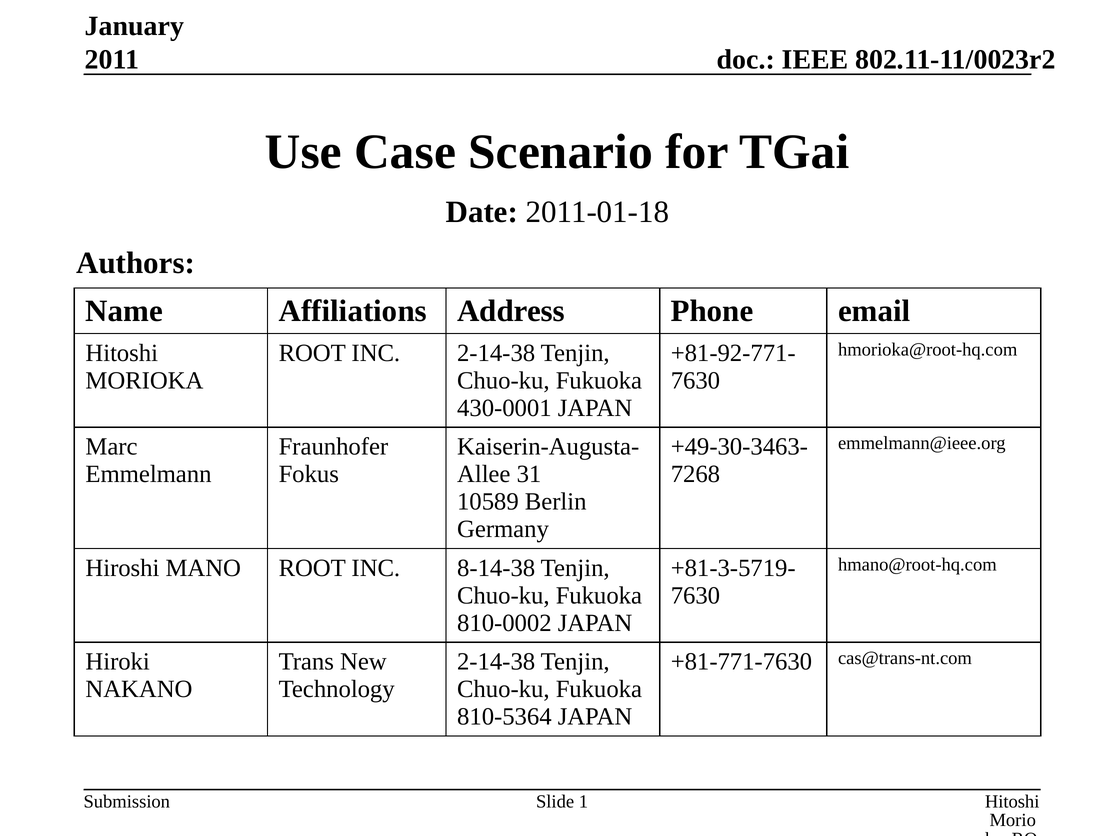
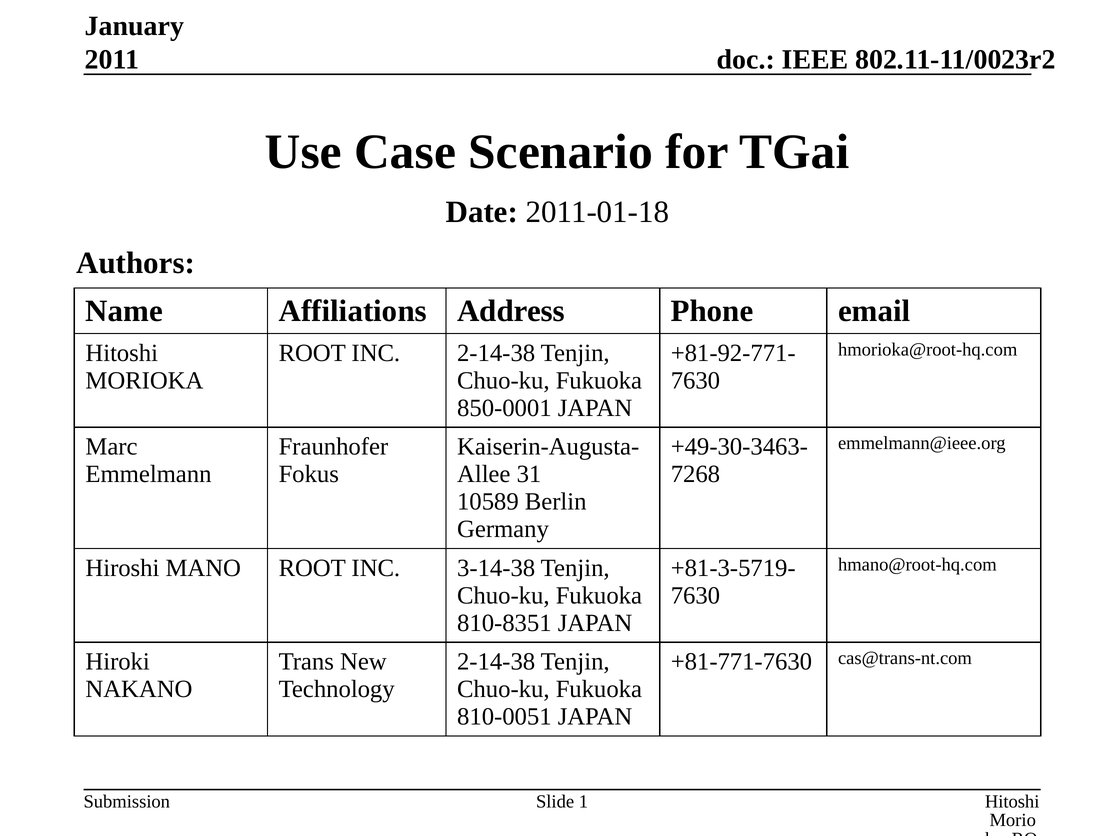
430-0001: 430-0001 -> 850-0001 (504, 408)
8-14-38: 8-14-38 -> 3-14-38 (496, 568)
810-0002: 810-0002 -> 810-8351 (504, 623)
810-5364: 810-5364 -> 810-0051 (504, 717)
